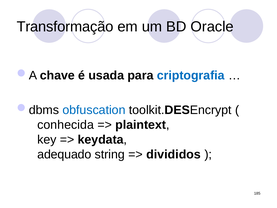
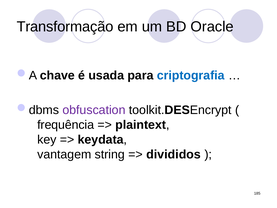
obfuscation colour: blue -> purple (94, 110)
conhecida: conhecida -> frequência (66, 125)
adequado: adequado -> vantagem (64, 154)
